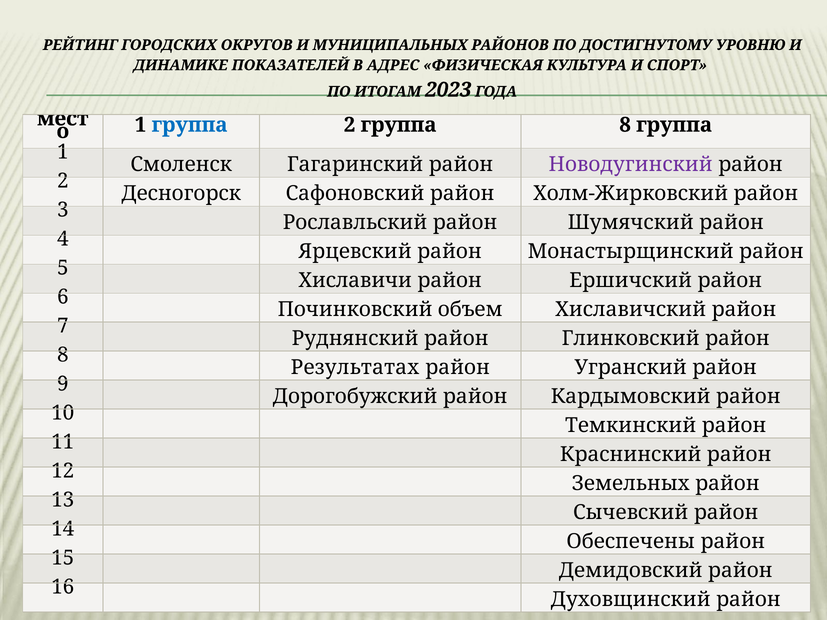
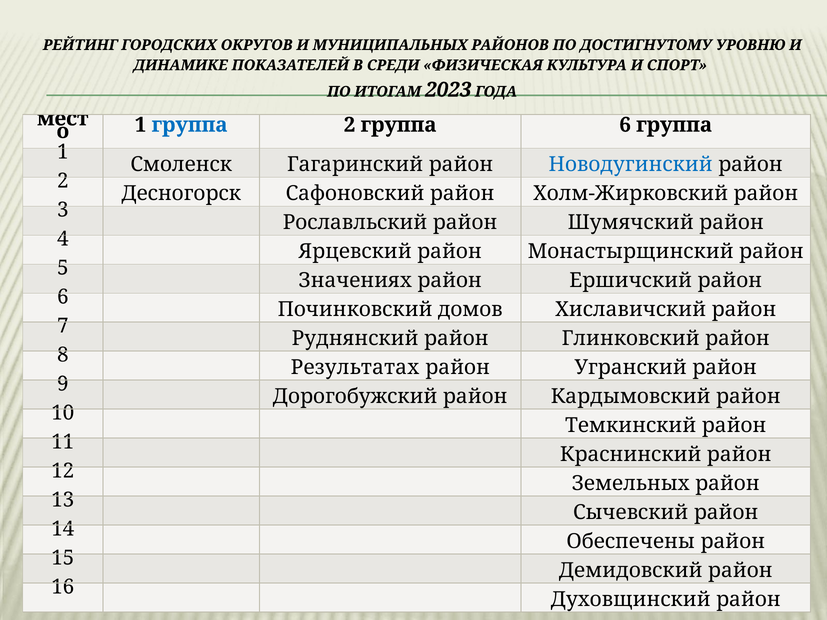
АДРЕС: АДРЕС -> СРЕДИ (393, 65)
группа 8: 8 -> 6 (625, 125)
Новодугинский colour: purple -> blue (631, 164)
Хиславичи: Хиславичи -> Значениях (355, 280)
объем: объем -> домов (470, 309)
